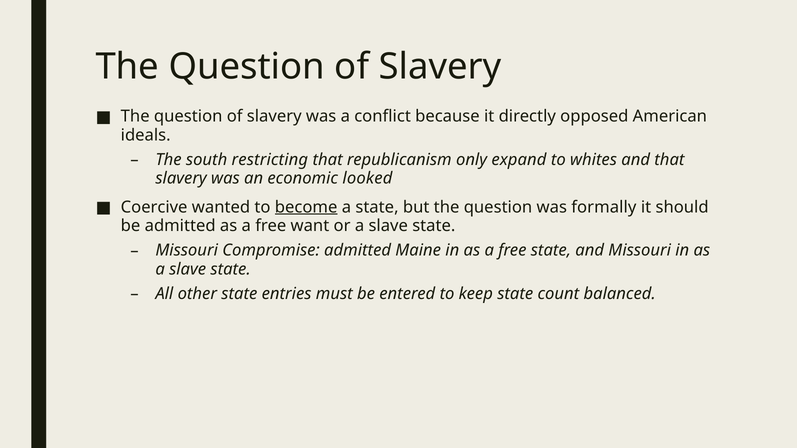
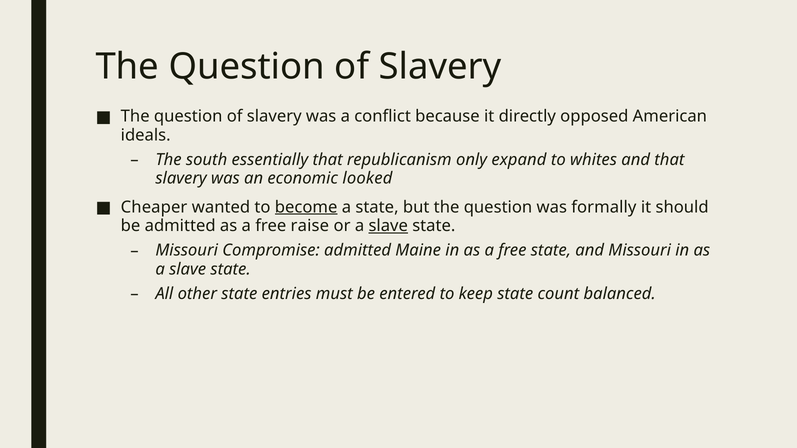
restricting: restricting -> essentially (270, 160)
Coercive: Coercive -> Cheaper (154, 207)
want: want -> raise (310, 226)
slave underline: none -> present (388, 226)
